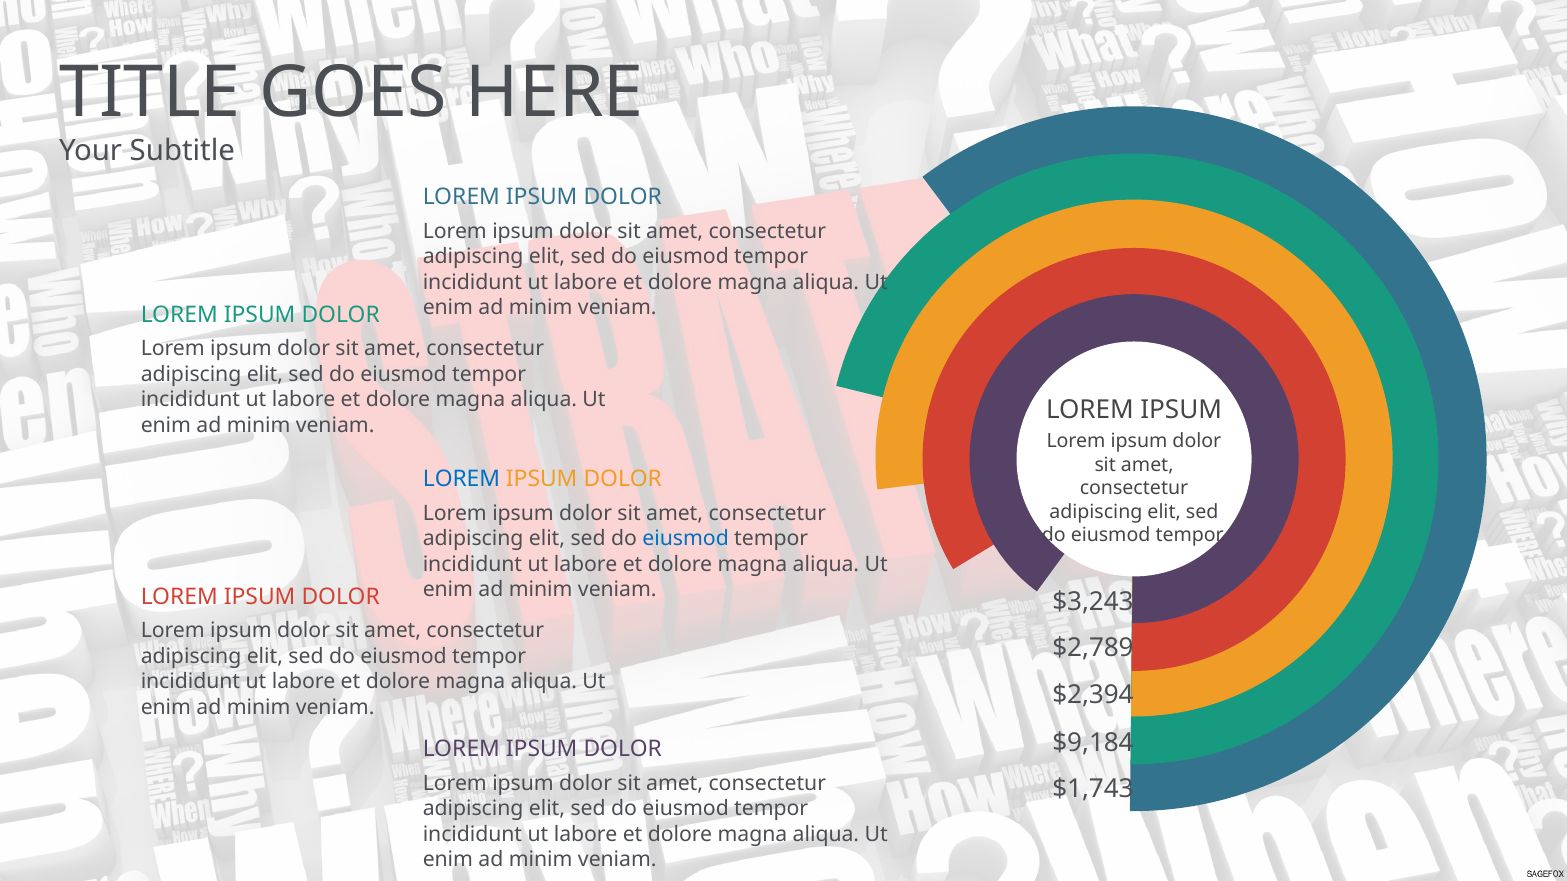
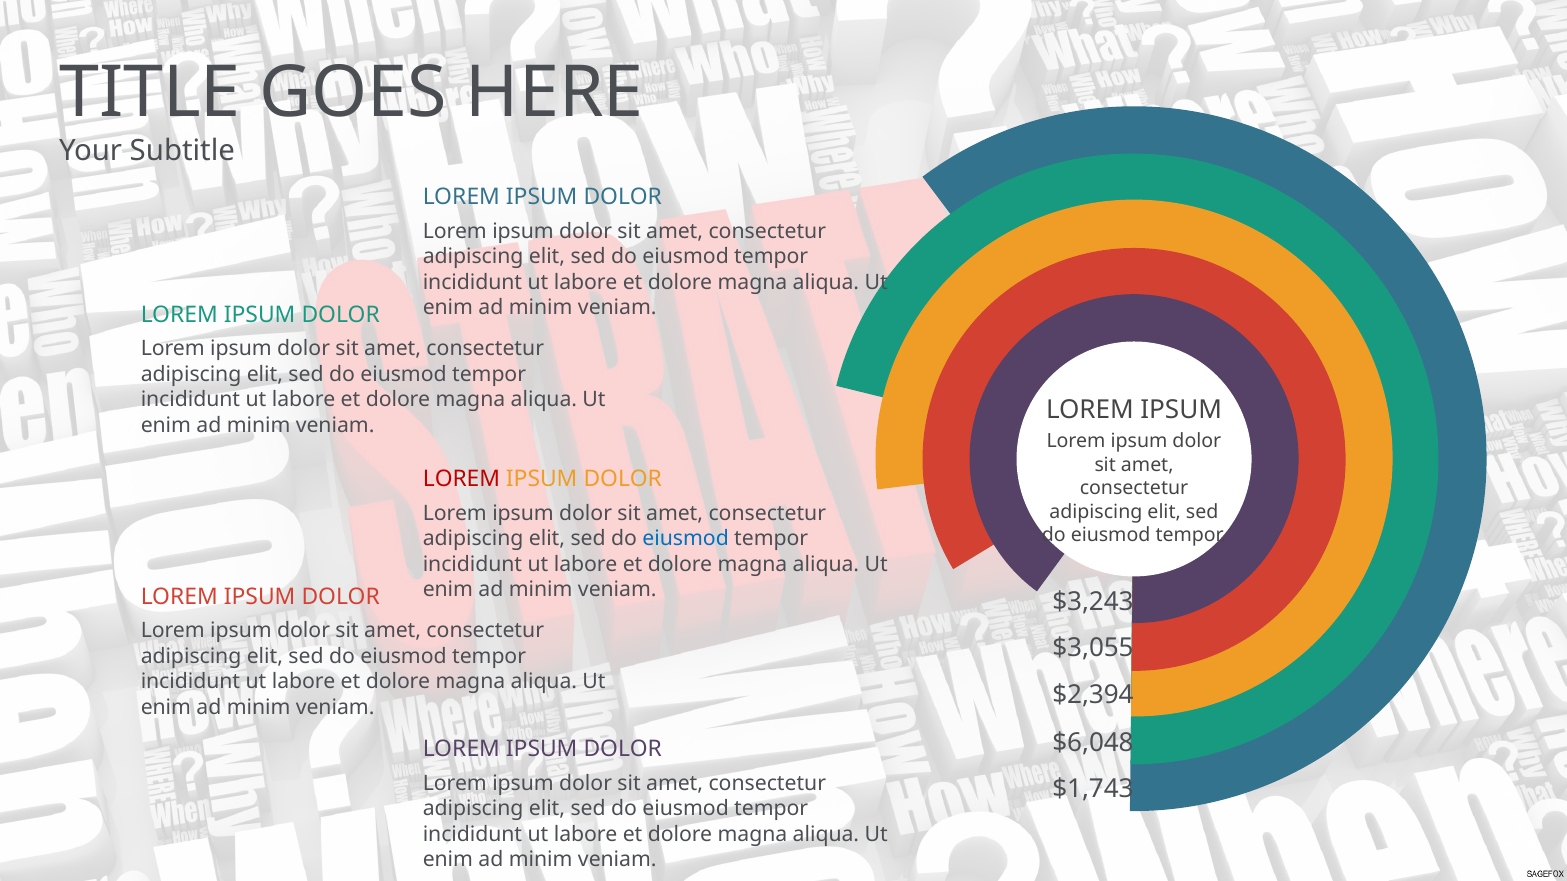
LOREM colour: blue -> red (461, 479)
$2,789: $2,789 -> $3,055 (1093, 648)
$9,184: $9,184 -> $6,048 (1093, 743)
